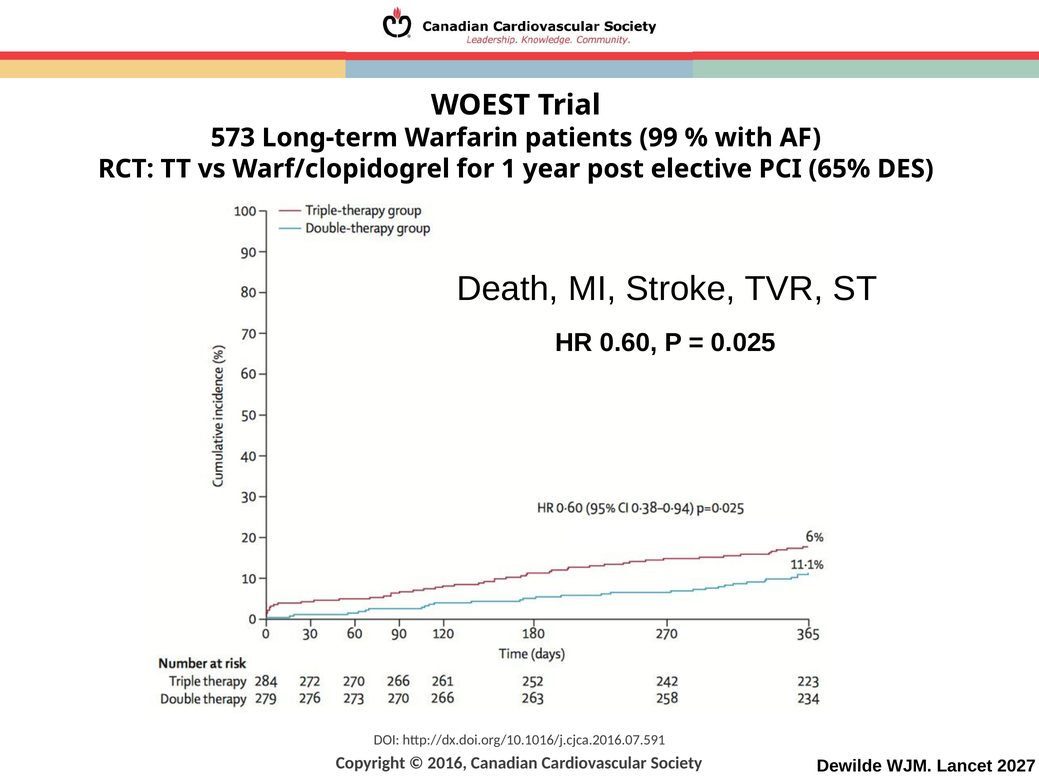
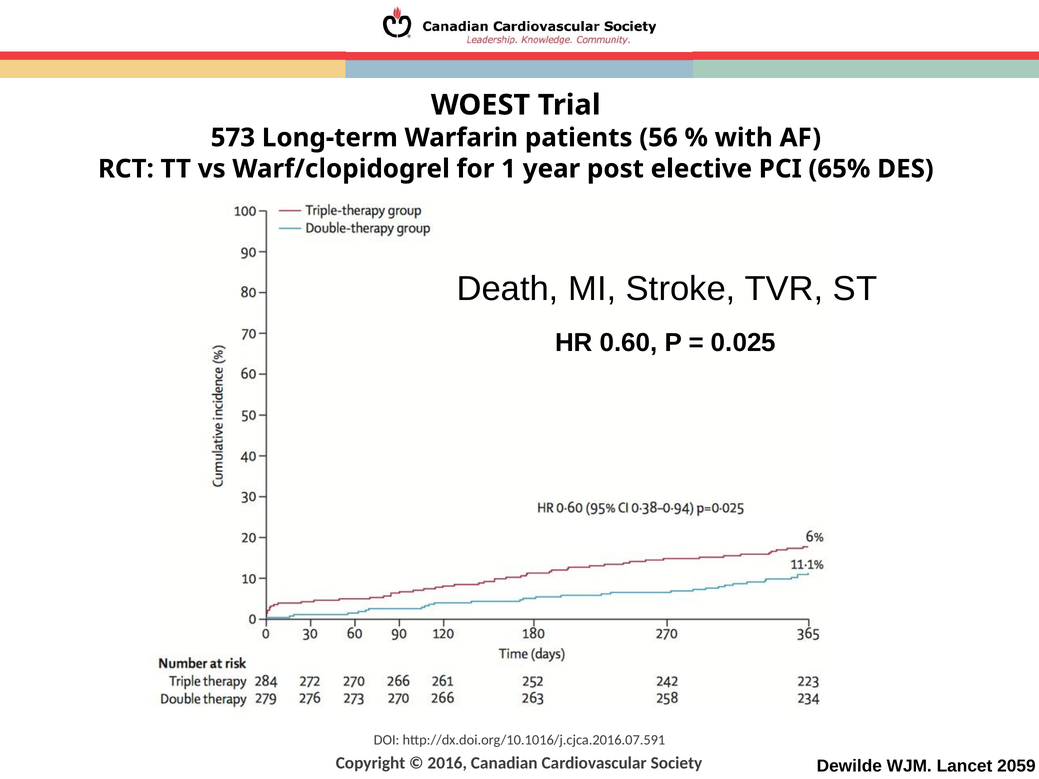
99: 99 -> 56 (659, 138)
2027: 2027 -> 2059 (1016, 766)
